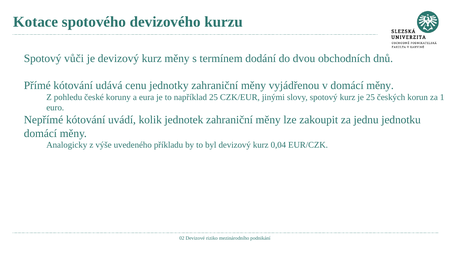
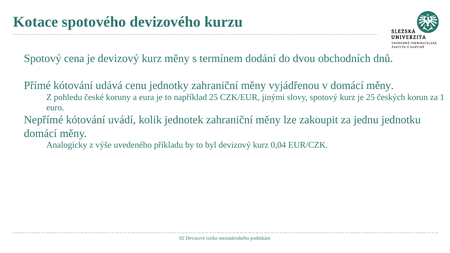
vůči: vůči -> cena (74, 58)
